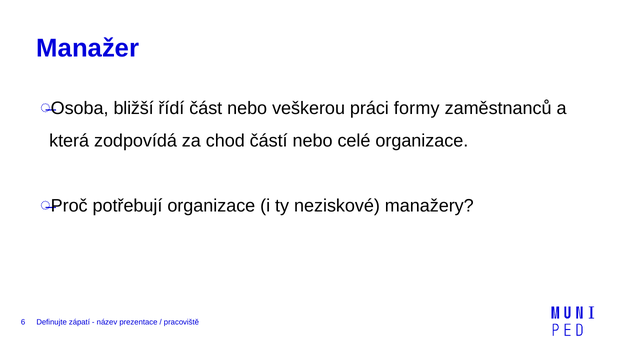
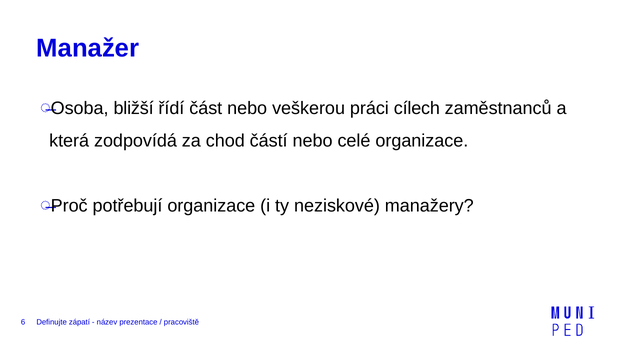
formy: formy -> cílech (417, 108)
